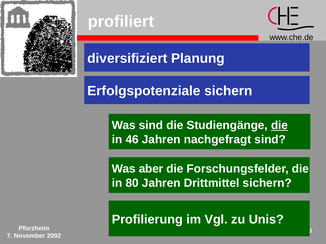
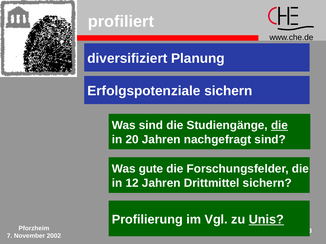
46: 46 -> 20 (132, 140)
aber: aber -> gute (151, 169)
80: 80 -> 12 (132, 183)
Unis underline: none -> present (266, 220)
